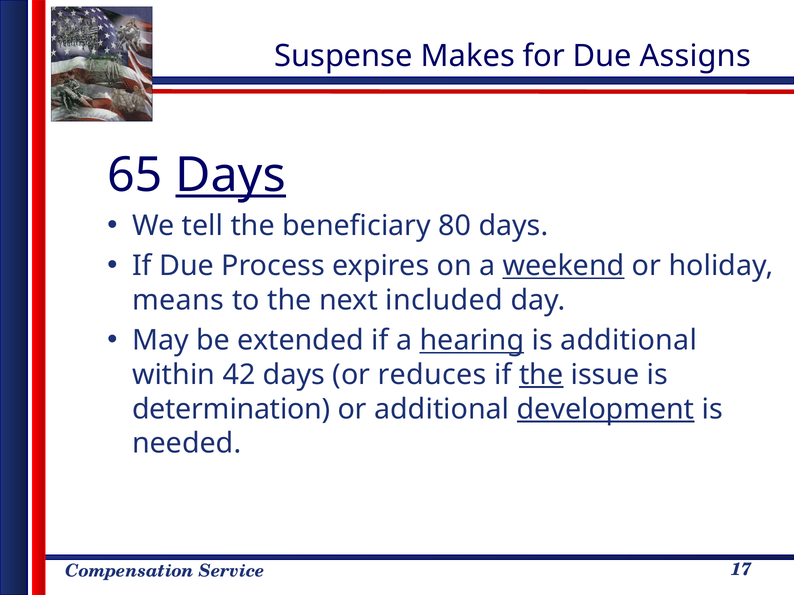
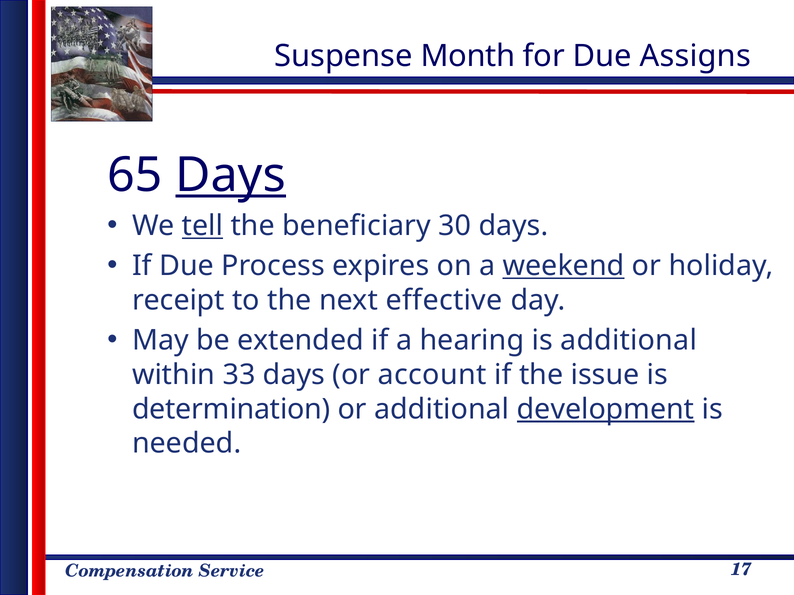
Makes: Makes -> Month (468, 56)
tell underline: none -> present (202, 226)
80: 80 -> 30 (455, 226)
means: means -> receipt (178, 301)
included: included -> effective (444, 301)
hearing underline: present -> none (472, 341)
42: 42 -> 33 (239, 375)
reduces: reduces -> account (432, 375)
the underline: present -> none (541, 375)
